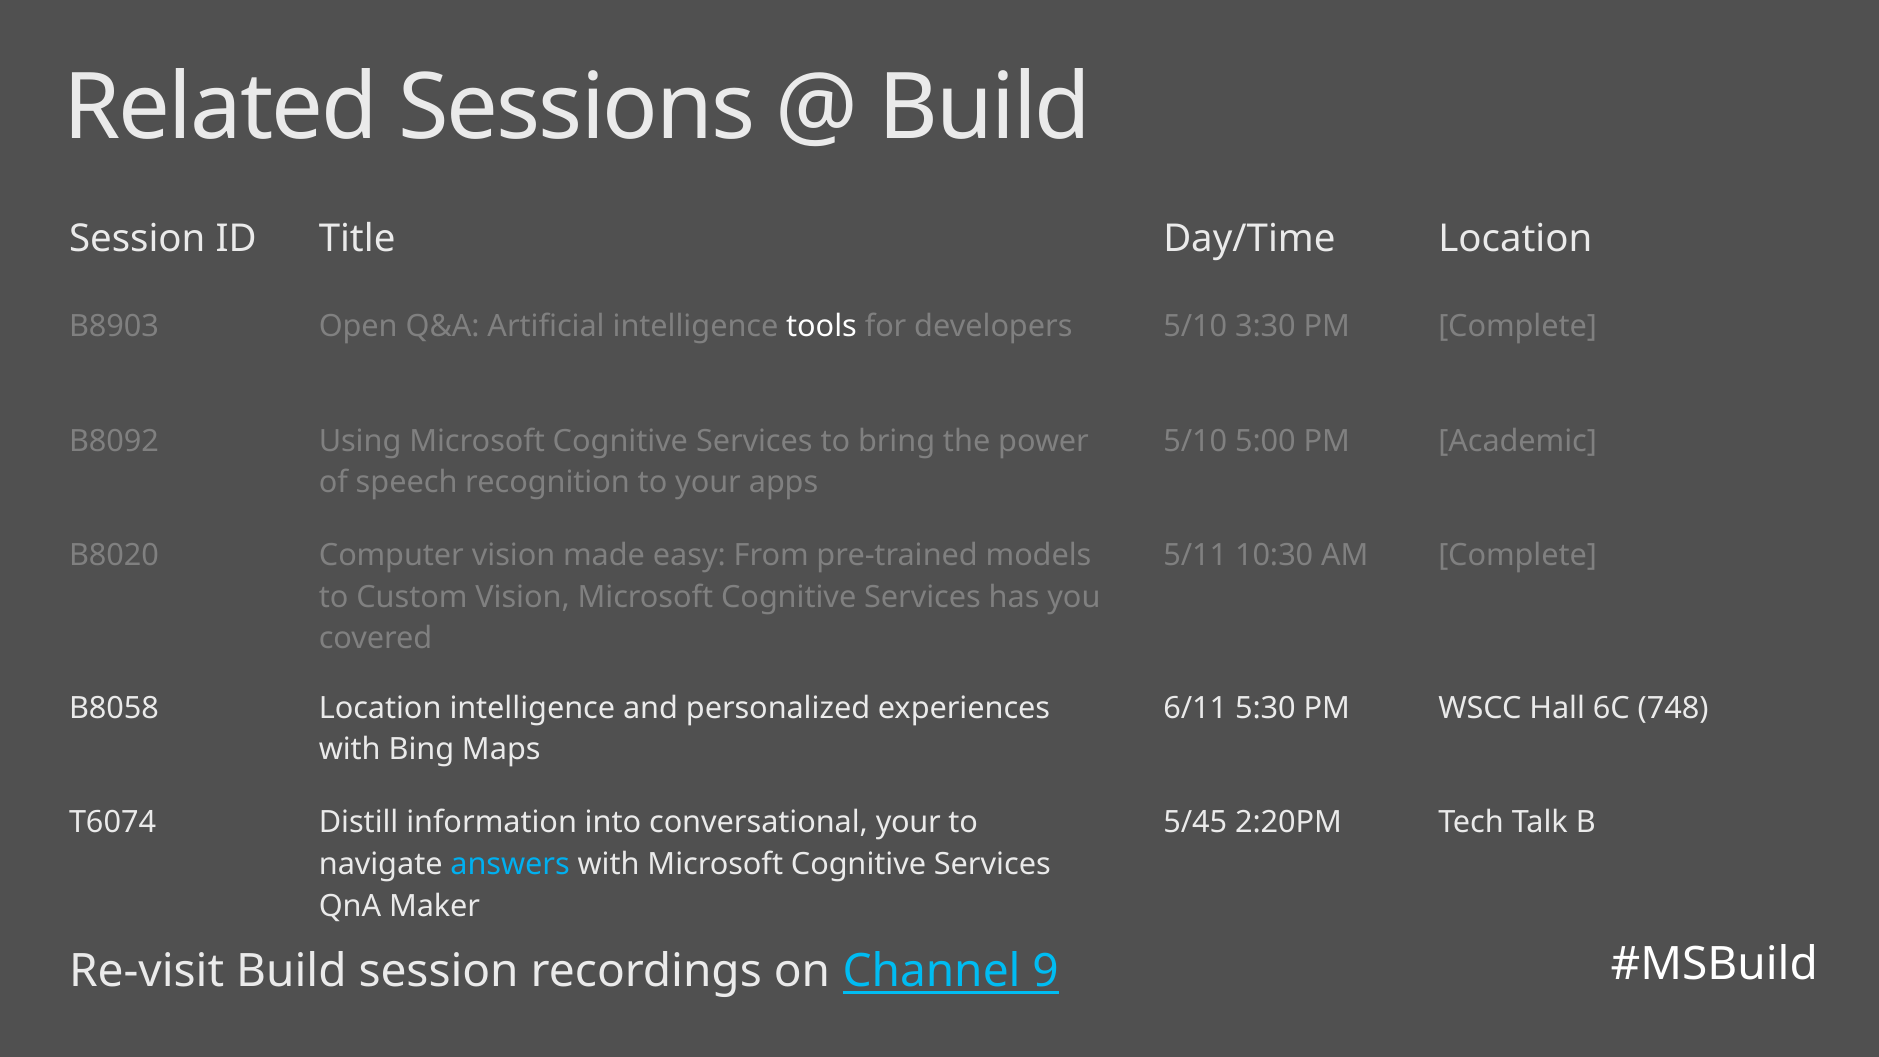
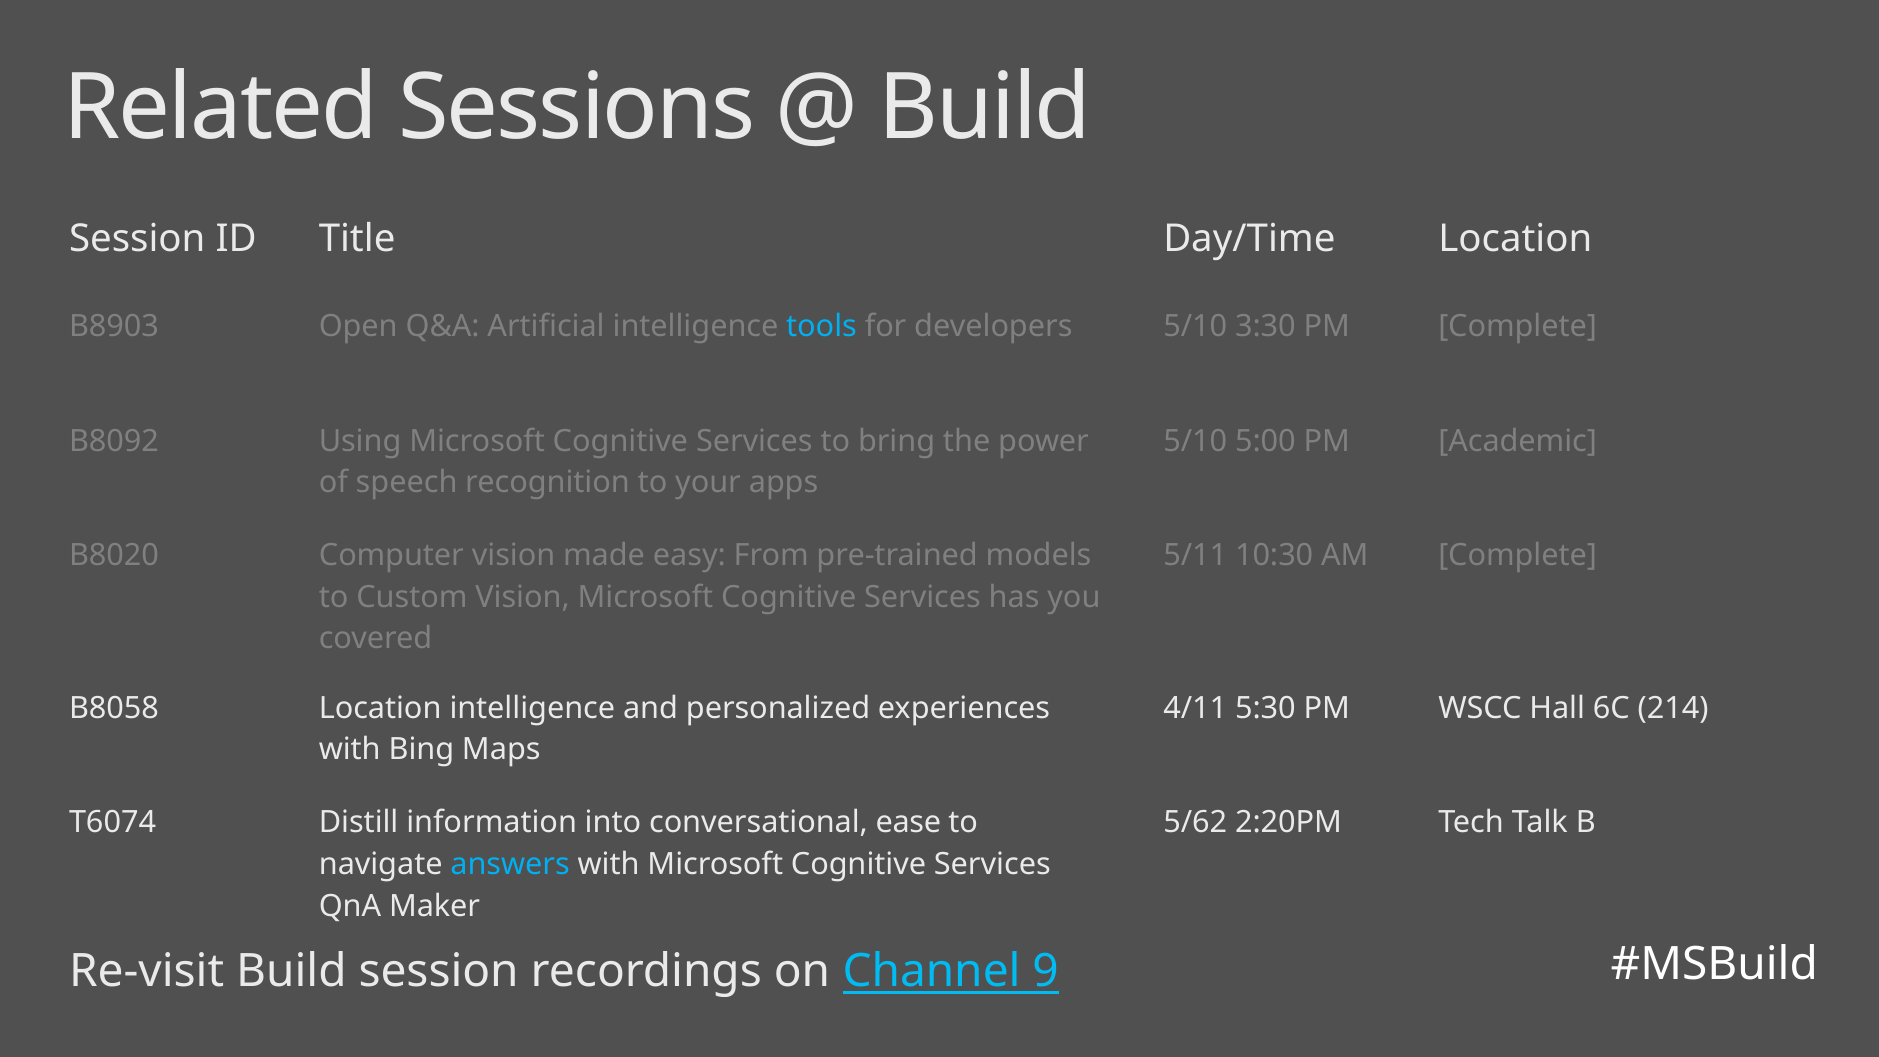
tools colour: white -> light blue (822, 326)
6/11: 6/11 -> 4/11 (1195, 708)
748: 748 -> 214 (1673, 708)
conversational your: your -> ease (908, 822)
5/45: 5/45 -> 5/62 (1195, 822)
